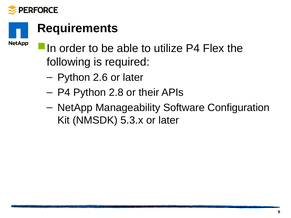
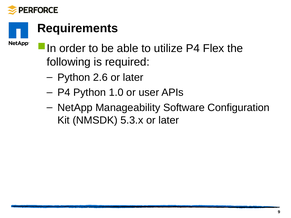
2.8: 2.8 -> 1.0 (116, 93)
their: their -> user (149, 93)
